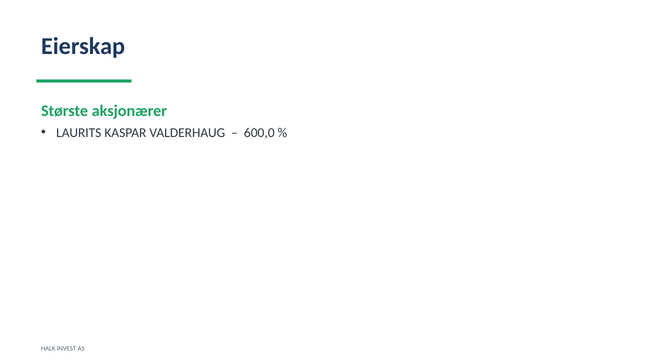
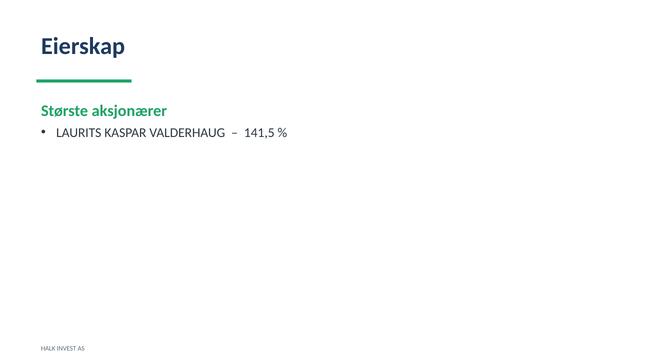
600,0: 600,0 -> 141,5 (259, 133)
